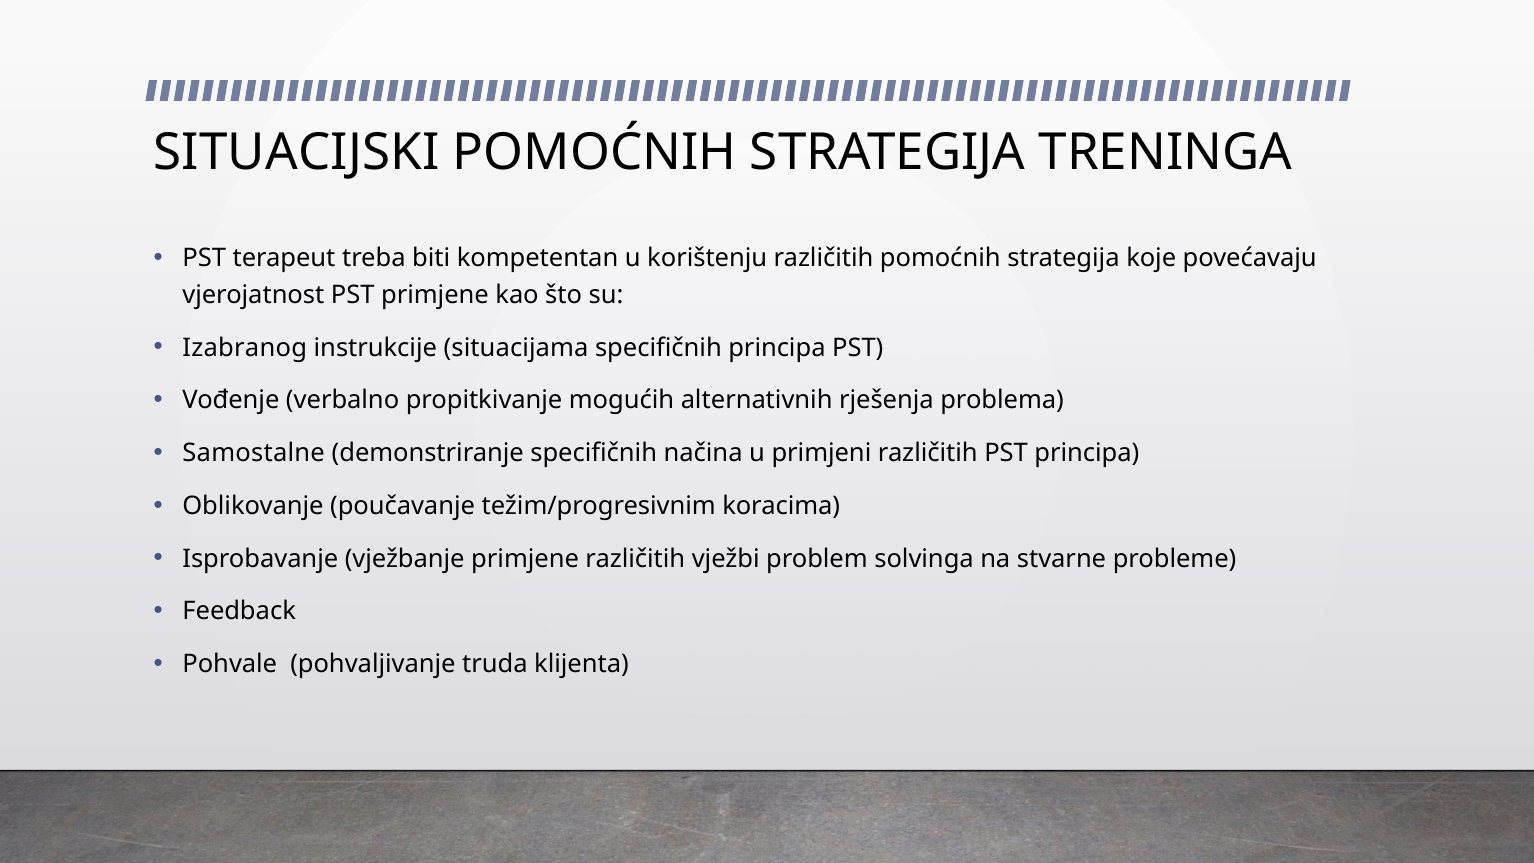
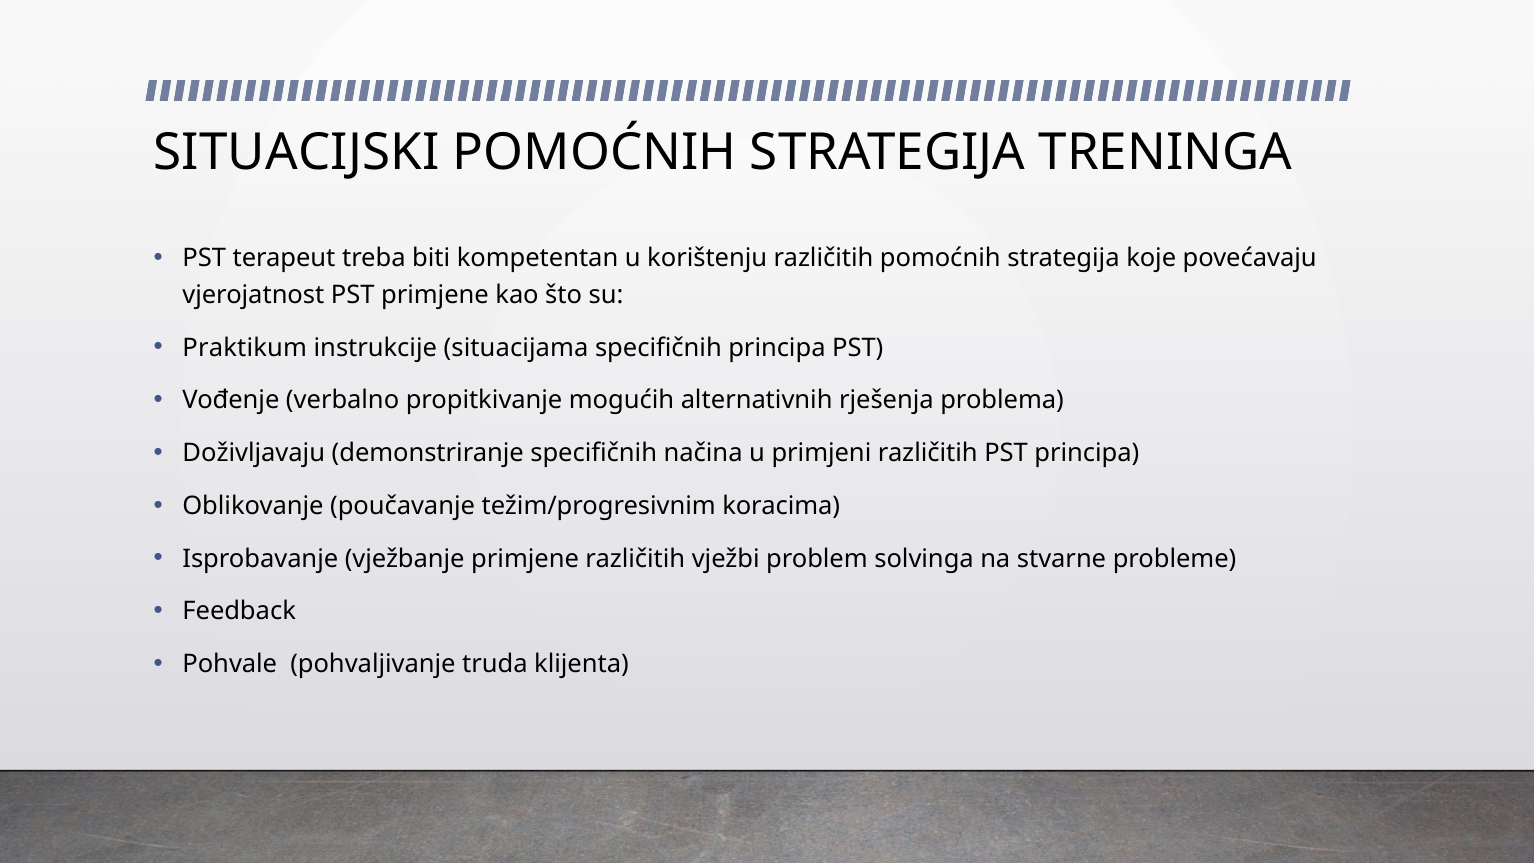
Izabranog: Izabranog -> Praktikum (245, 348)
Samostalne: Samostalne -> Doživljavaju (254, 453)
